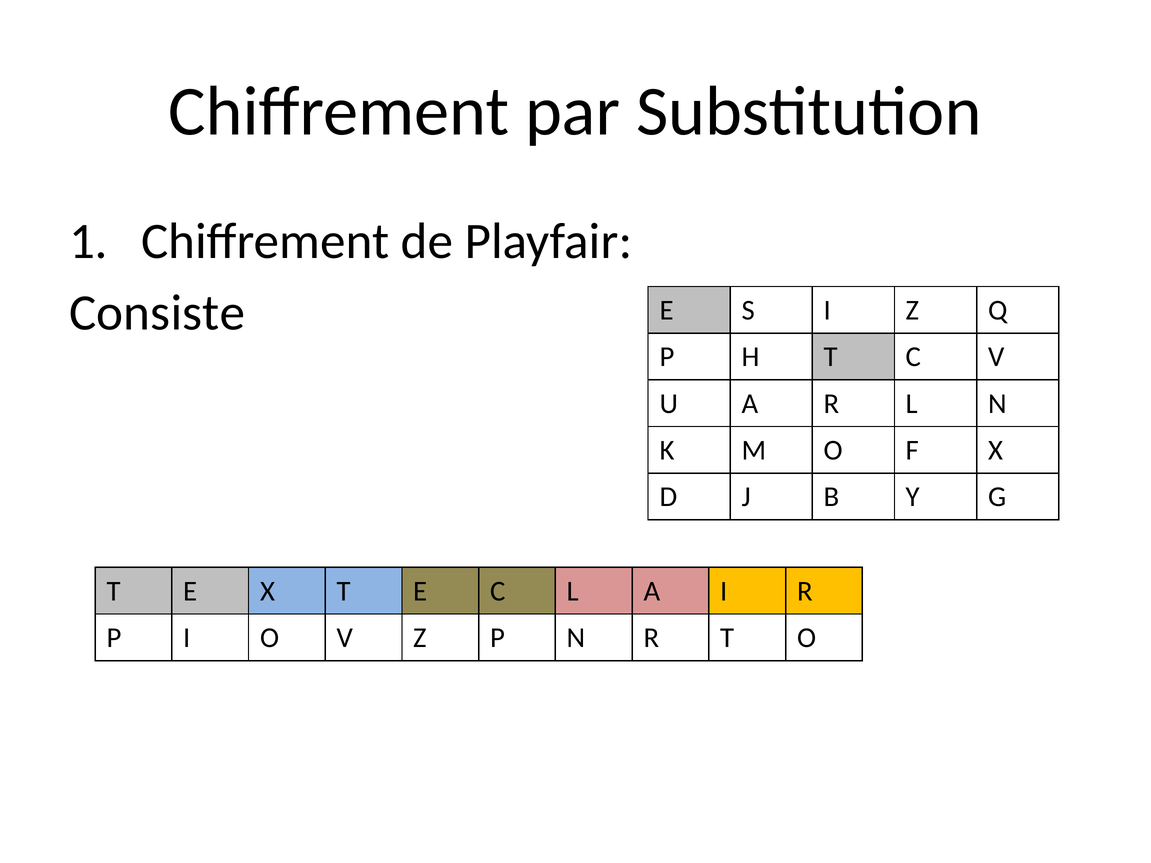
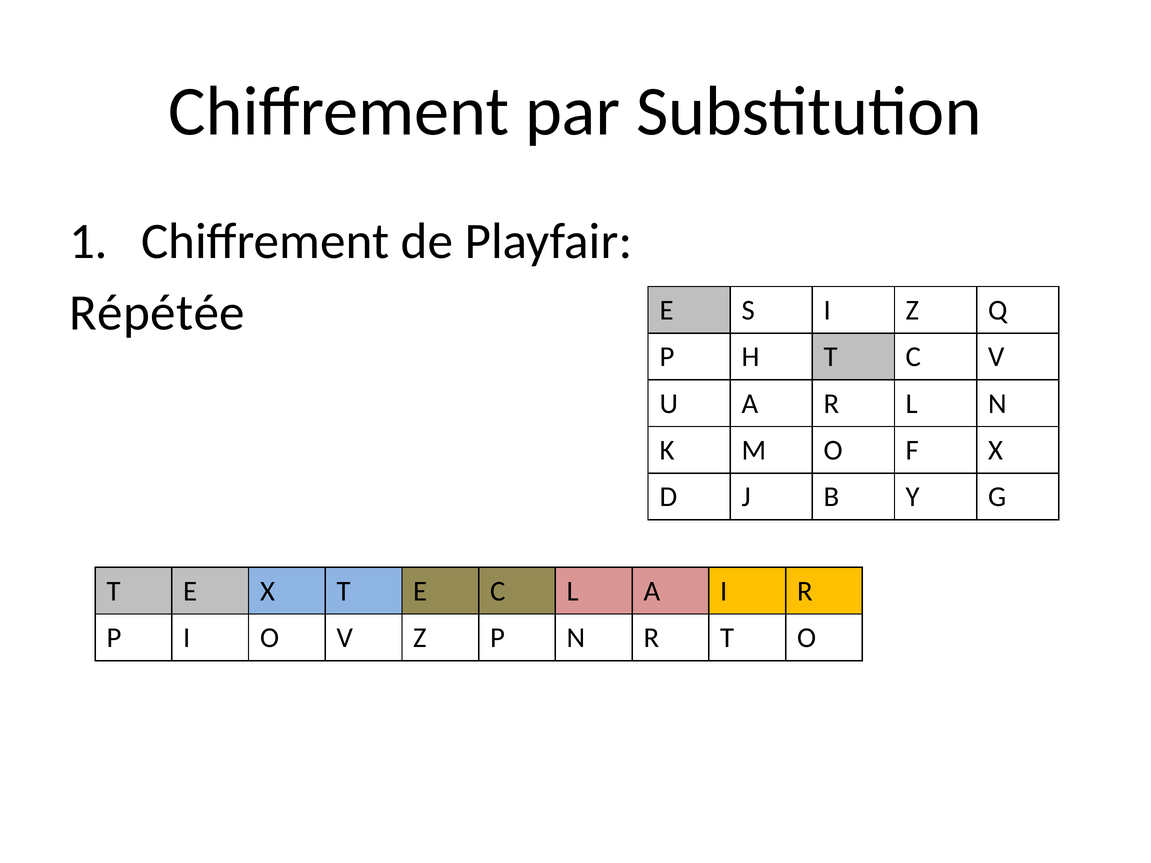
Consiste: Consiste -> Répétée (157, 313)
